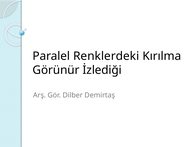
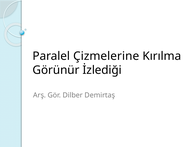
Renklerdeki: Renklerdeki -> Çizmelerine (106, 56)
